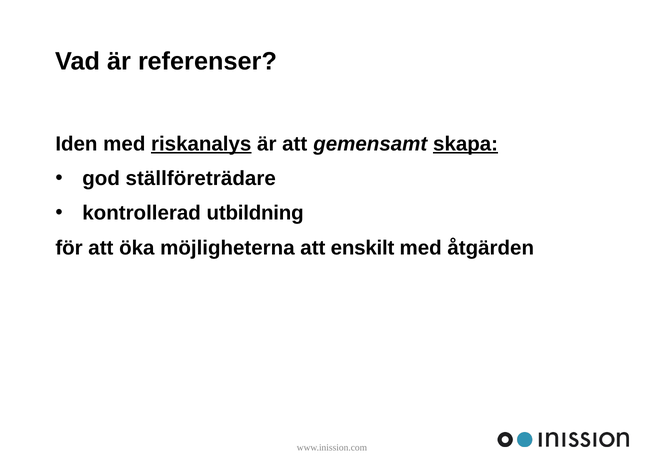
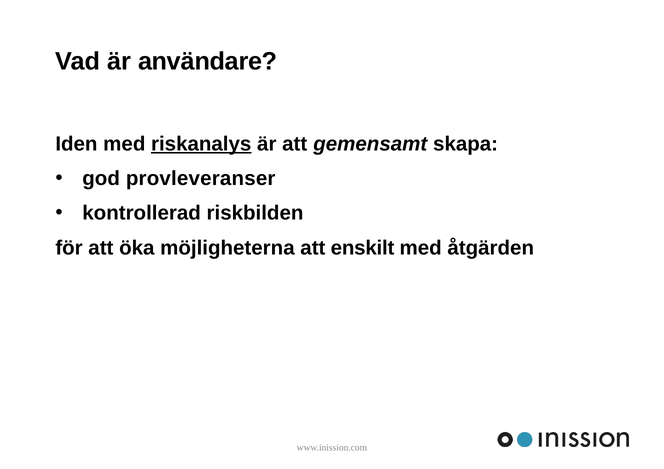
referenser: referenser -> användare (208, 62)
skapa underline: present -> none (466, 144)
ställföreträdare: ställföreträdare -> provleveranser (201, 179)
utbildning: utbildning -> riskbilden (255, 213)
